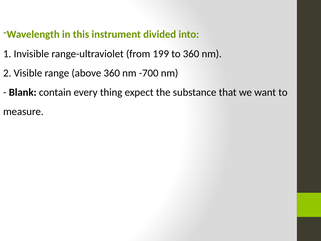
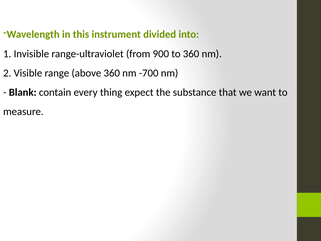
199: 199 -> 900 (161, 54)
